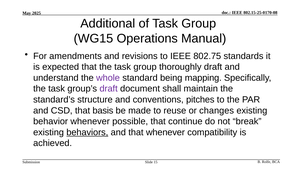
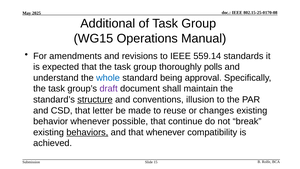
802.75: 802.75 -> 559.14 (207, 56)
thoroughly draft: draft -> polls (213, 67)
whole colour: purple -> blue (108, 78)
mapping: mapping -> approval (203, 78)
structure underline: none -> present (95, 99)
pitches: pitches -> illusion (200, 99)
basis: basis -> letter (103, 110)
